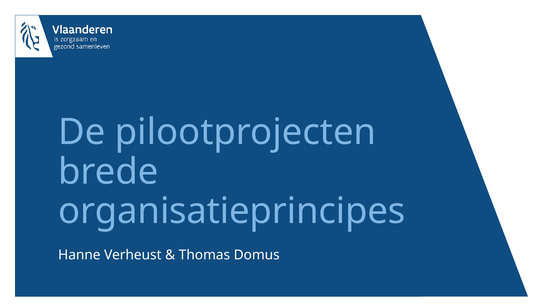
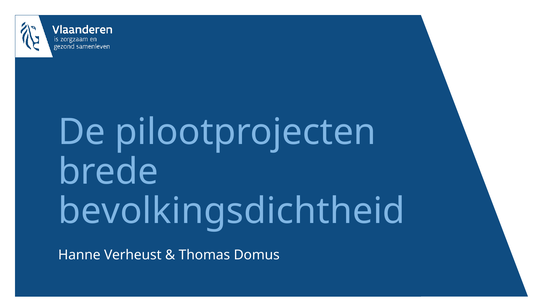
organisatieprincipes: organisatieprincipes -> bevolkingsdichtheid (232, 211)
